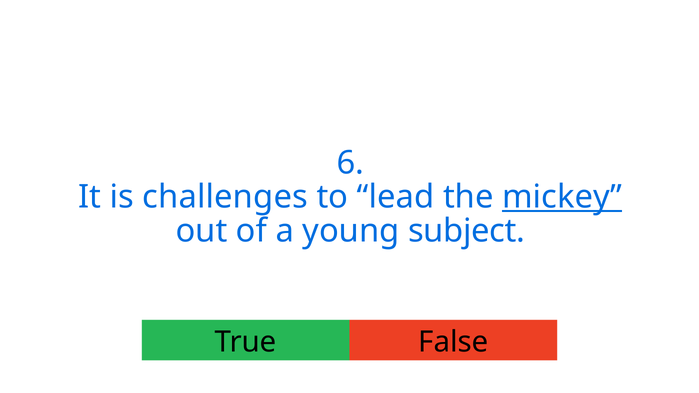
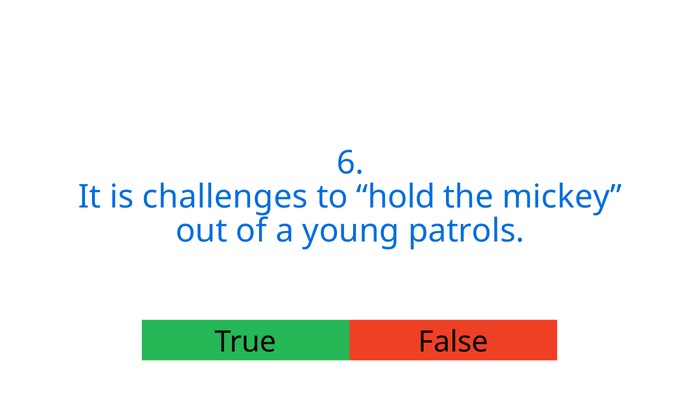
lead: lead -> hold (396, 197)
mickey underline: present -> none (562, 197)
subject: subject -> patrols (466, 231)
